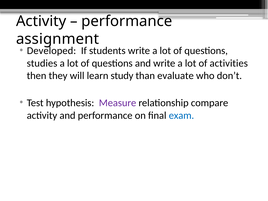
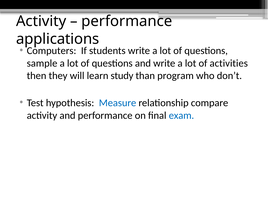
assignment: assignment -> applications (58, 39)
Developed: Developed -> Computers (52, 51)
studies: studies -> sample (42, 63)
evaluate: evaluate -> program (176, 76)
Measure colour: purple -> blue (118, 103)
